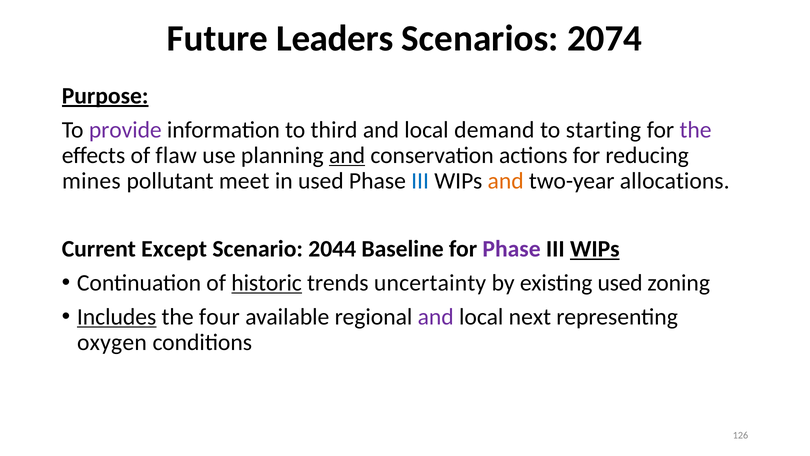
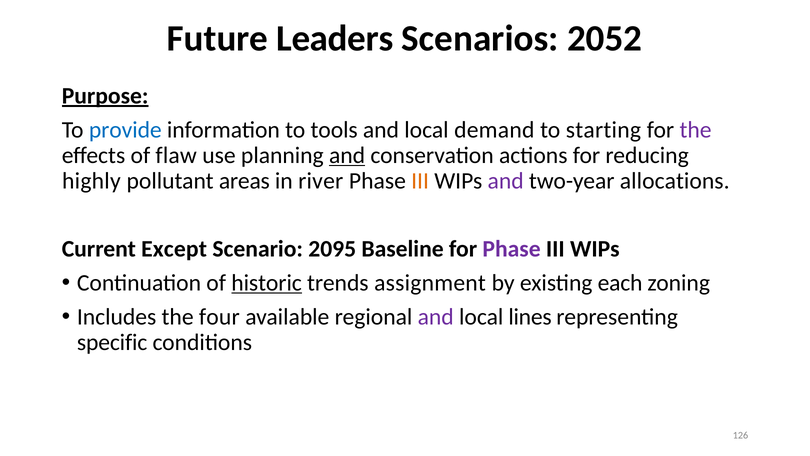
2074: 2074 -> 2052 (605, 38)
provide colour: purple -> blue (125, 130)
third: third -> tools (334, 130)
mines: mines -> highly (91, 181)
meet: meet -> areas (244, 181)
in used: used -> river (321, 181)
III colour: blue -> orange (420, 181)
and colour: orange -> purple (506, 181)
2044: 2044 -> 2095 (332, 249)
WIPs underline: present -> none (595, 249)
uncertainty: uncertainty -> assignment (430, 283)
existing used: used -> each (620, 283)
Includes underline: present -> none (117, 317)
next: next -> lines (530, 317)
oxygen: oxygen -> specific (112, 342)
